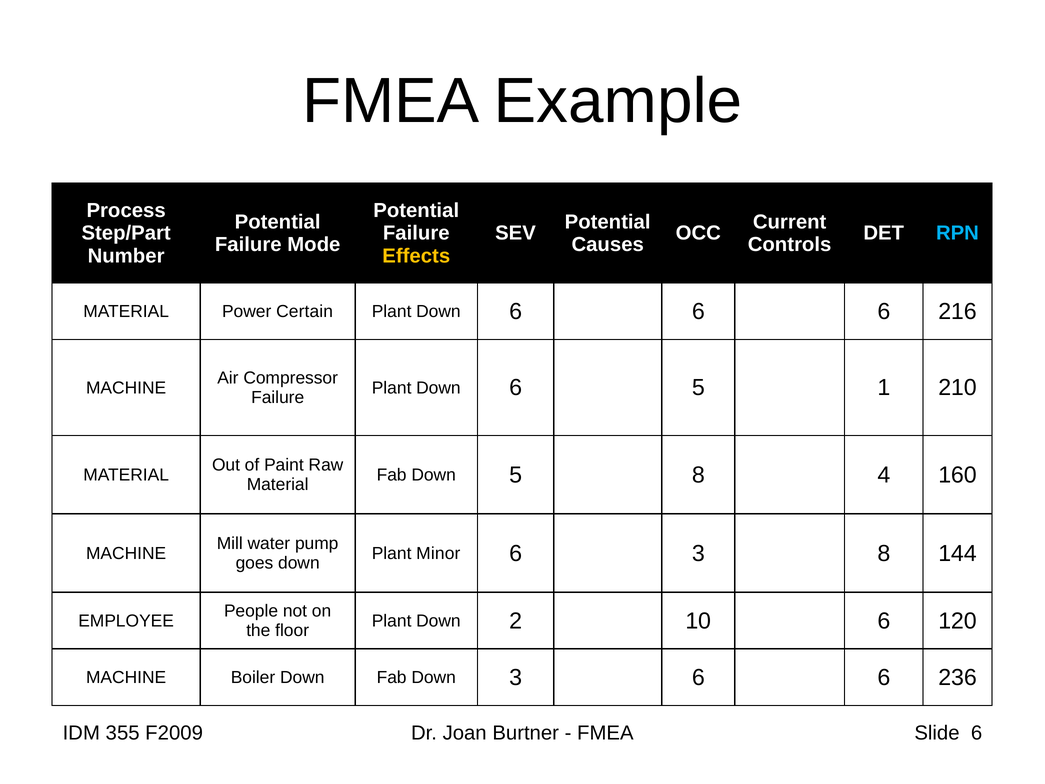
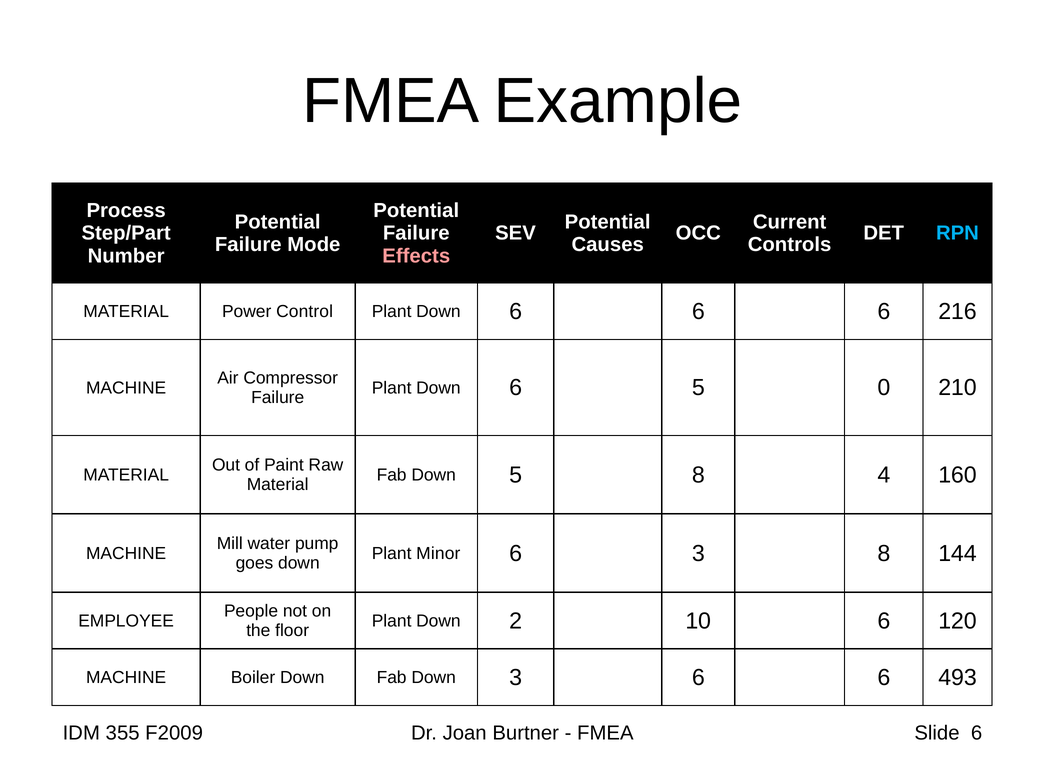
Effects colour: yellow -> pink (416, 256)
Certain: Certain -> Control (305, 311)
1: 1 -> 0 (884, 388)
236: 236 -> 493 (958, 677)
